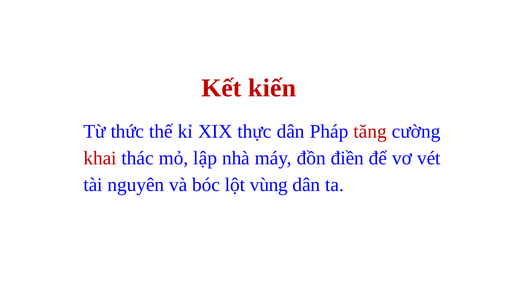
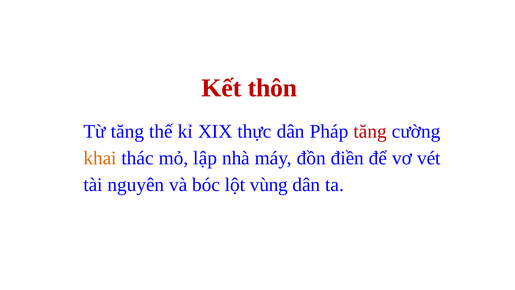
kiến: kiến -> thôn (272, 88)
Từ thức: thức -> tăng (127, 131)
khai colour: red -> orange (100, 158)
